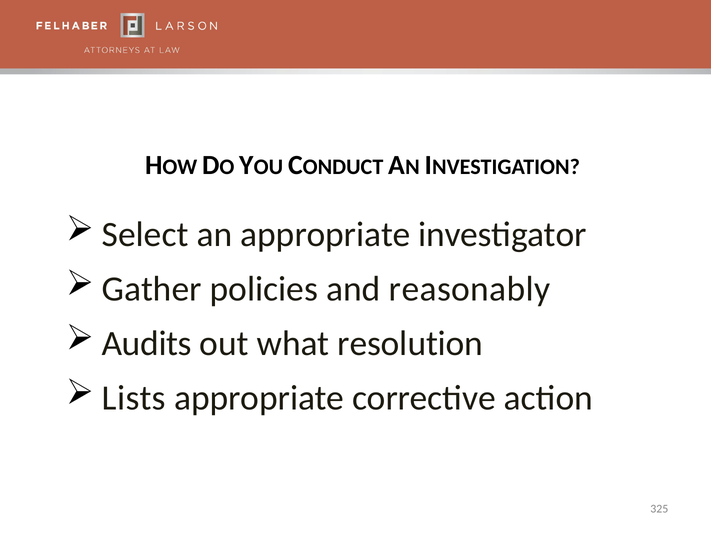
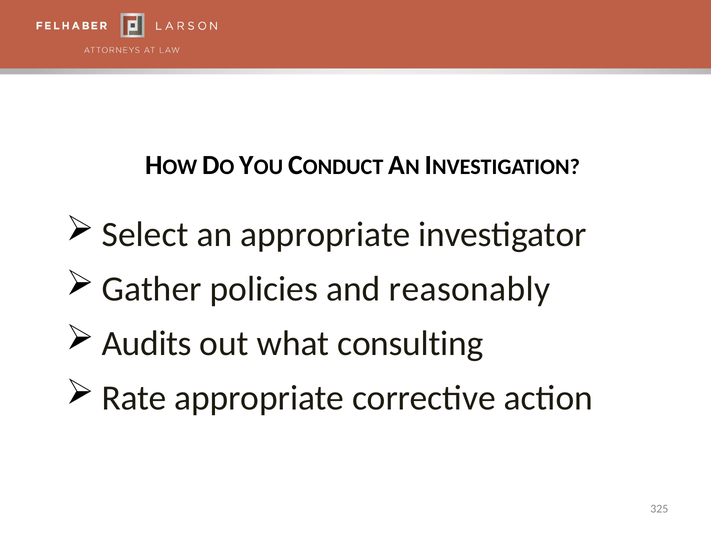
resolution: resolution -> consulting (410, 344)
Lists: Lists -> Rate (134, 398)
